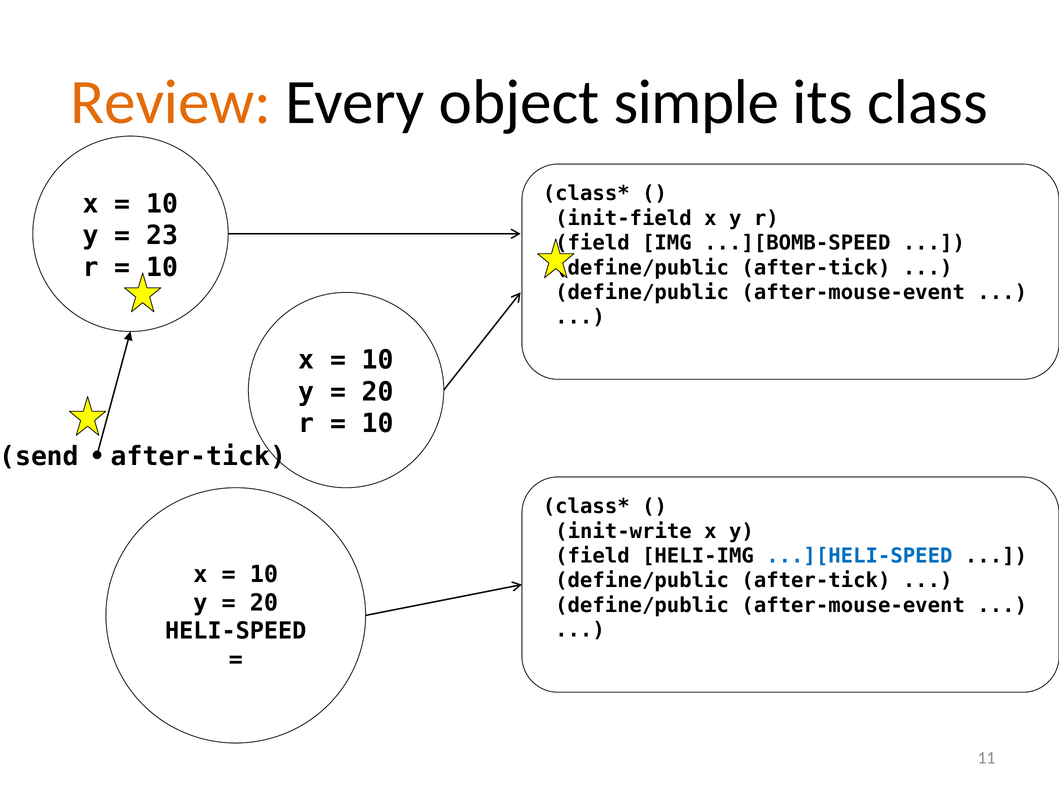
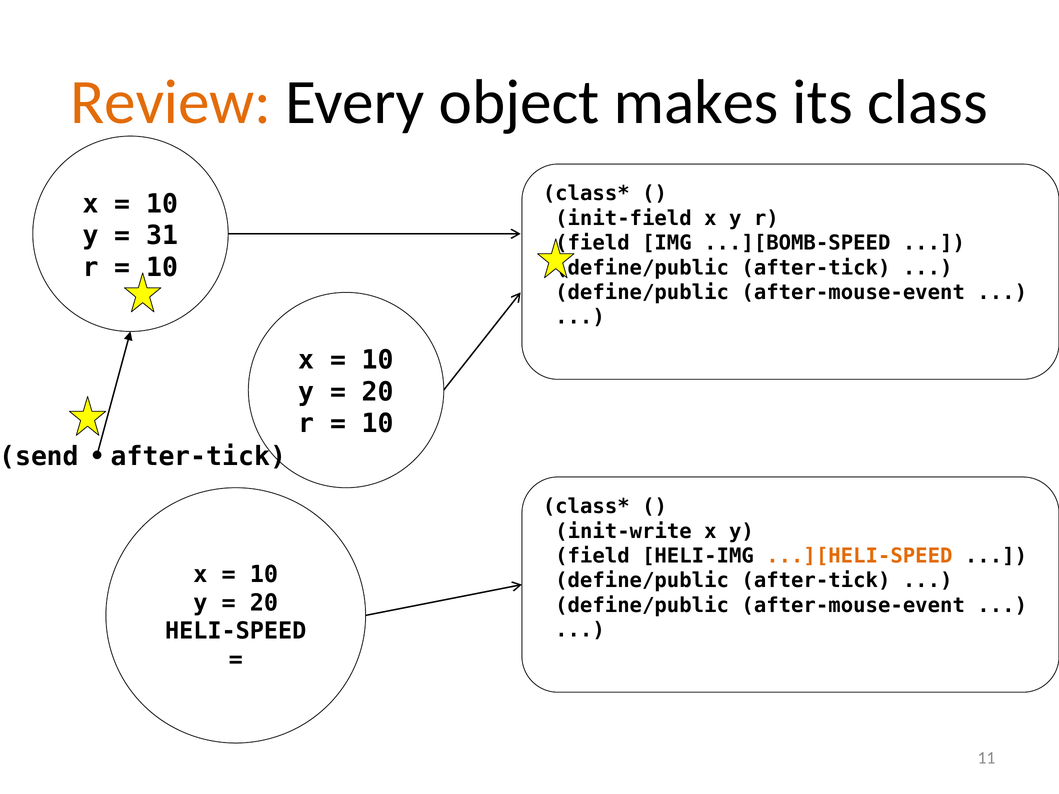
simple: simple -> makes (696, 102)
23: 23 -> 31 (162, 236)
...][HELI-SPEED colour: blue -> orange (859, 556)
